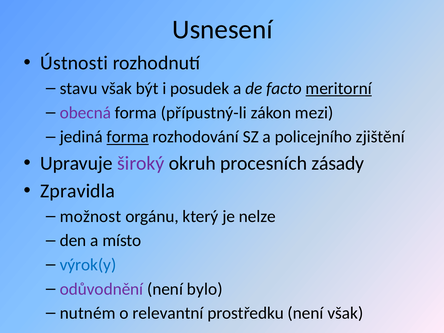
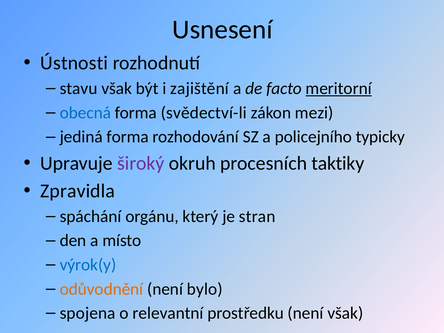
posudek: posudek -> zajištění (200, 89)
obecná colour: purple -> blue (85, 113)
přípustný-li: přípustný-li -> svědectví-li (204, 113)
forma underline: present -> none (128, 137)
zjištění: zjištění -> typicky (380, 137)
zásady: zásady -> taktiky (338, 163)
možnost: možnost -> spáchání (91, 216)
nelze: nelze -> stran (257, 216)
odůvodnění colour: purple -> orange (101, 289)
nutném: nutném -> spojena (88, 313)
